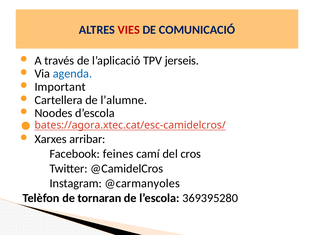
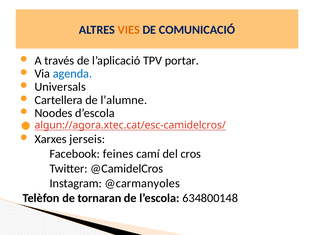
VIES colour: red -> orange (129, 30)
jerseis: jerseis -> portar (182, 61)
Important: Important -> Universals (60, 87)
bates://agora.xtec.cat/esc-camidelcros/: bates://agora.xtec.cat/esc-camidelcros/ -> algun://agora.xtec.cat/esc-camidelcros/ (130, 125)
arribar: arribar -> jerseis (87, 139)
369395280: 369395280 -> 634800148 (210, 198)
